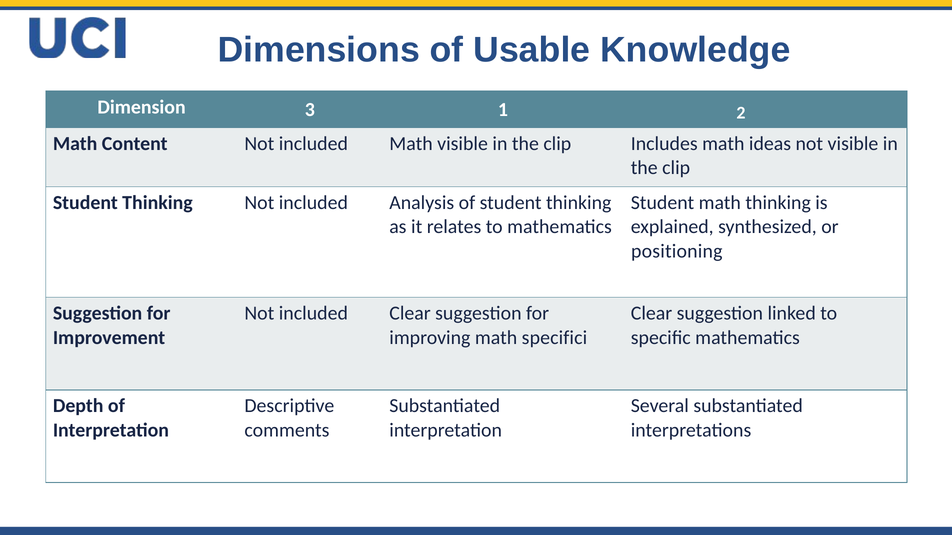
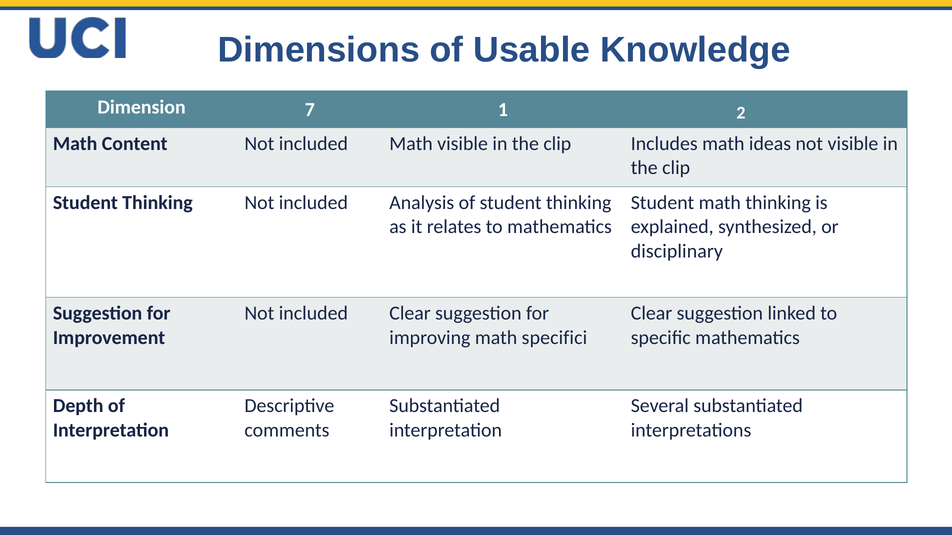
3: 3 -> 7 (310, 110)
positioning: positioning -> disciplinary (677, 251)
